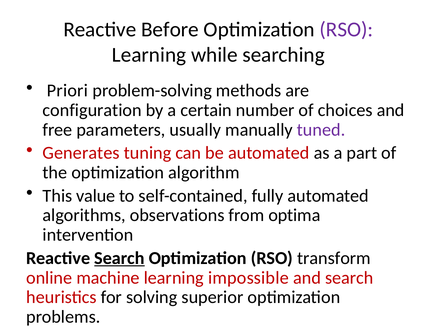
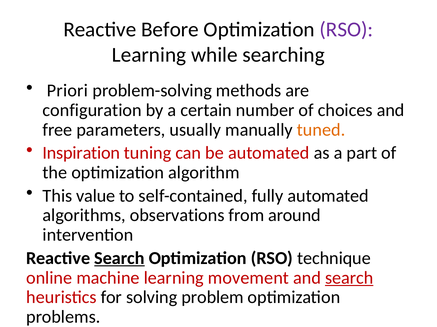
tuned colour: purple -> orange (321, 130)
Generates: Generates -> Inspiration (81, 153)
optima: optima -> around (294, 216)
transform: transform -> technique (334, 259)
impossible: impossible -> movement (249, 278)
search underline: none -> present (349, 278)
superior: superior -> problem (213, 298)
